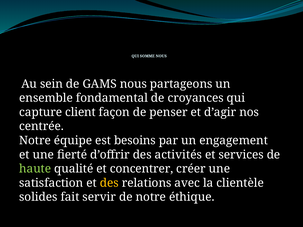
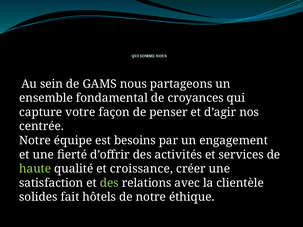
client: client -> votre (80, 112)
concentrer: concentrer -> croissance (141, 169)
des colour: yellow -> light green (109, 183)
servir: servir -> hôtels (99, 197)
